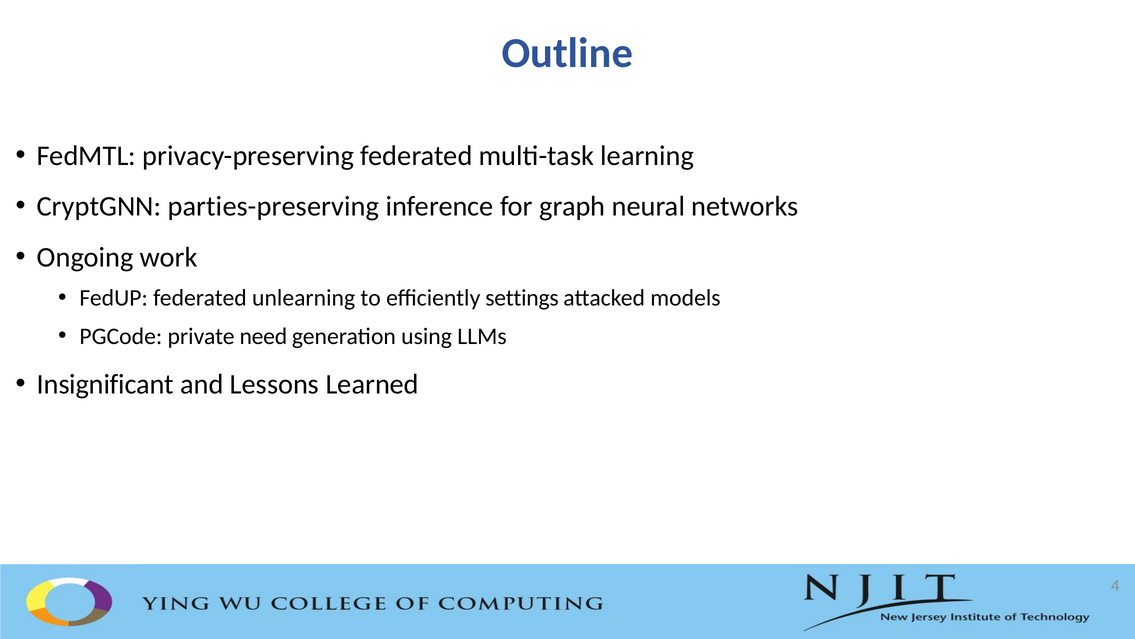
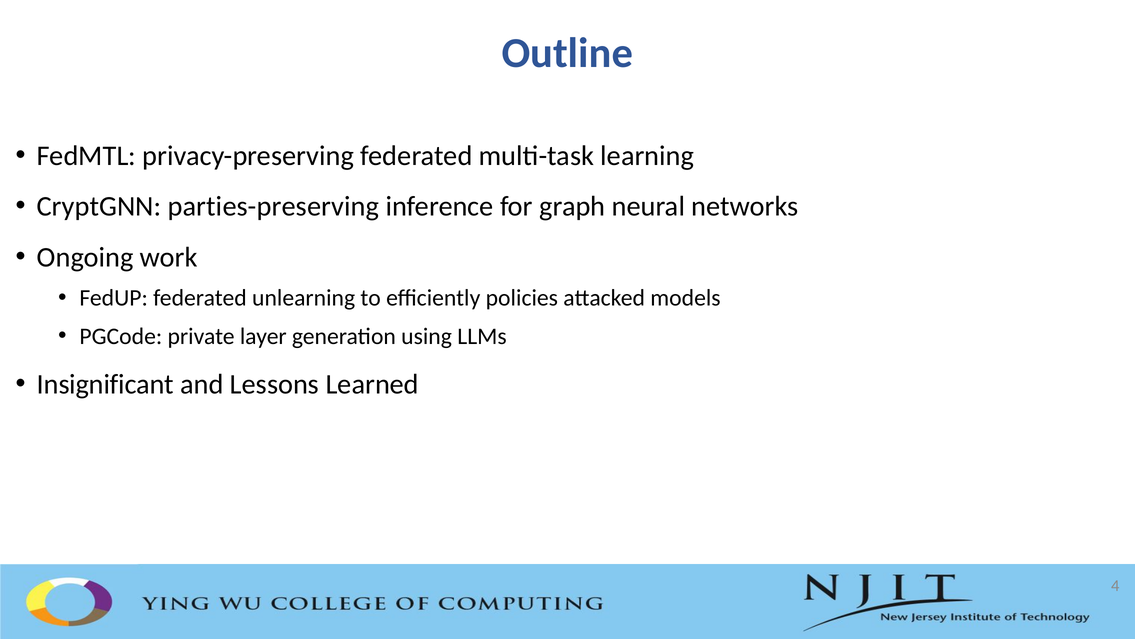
settings: settings -> policies (522, 298)
need: need -> layer (263, 336)
